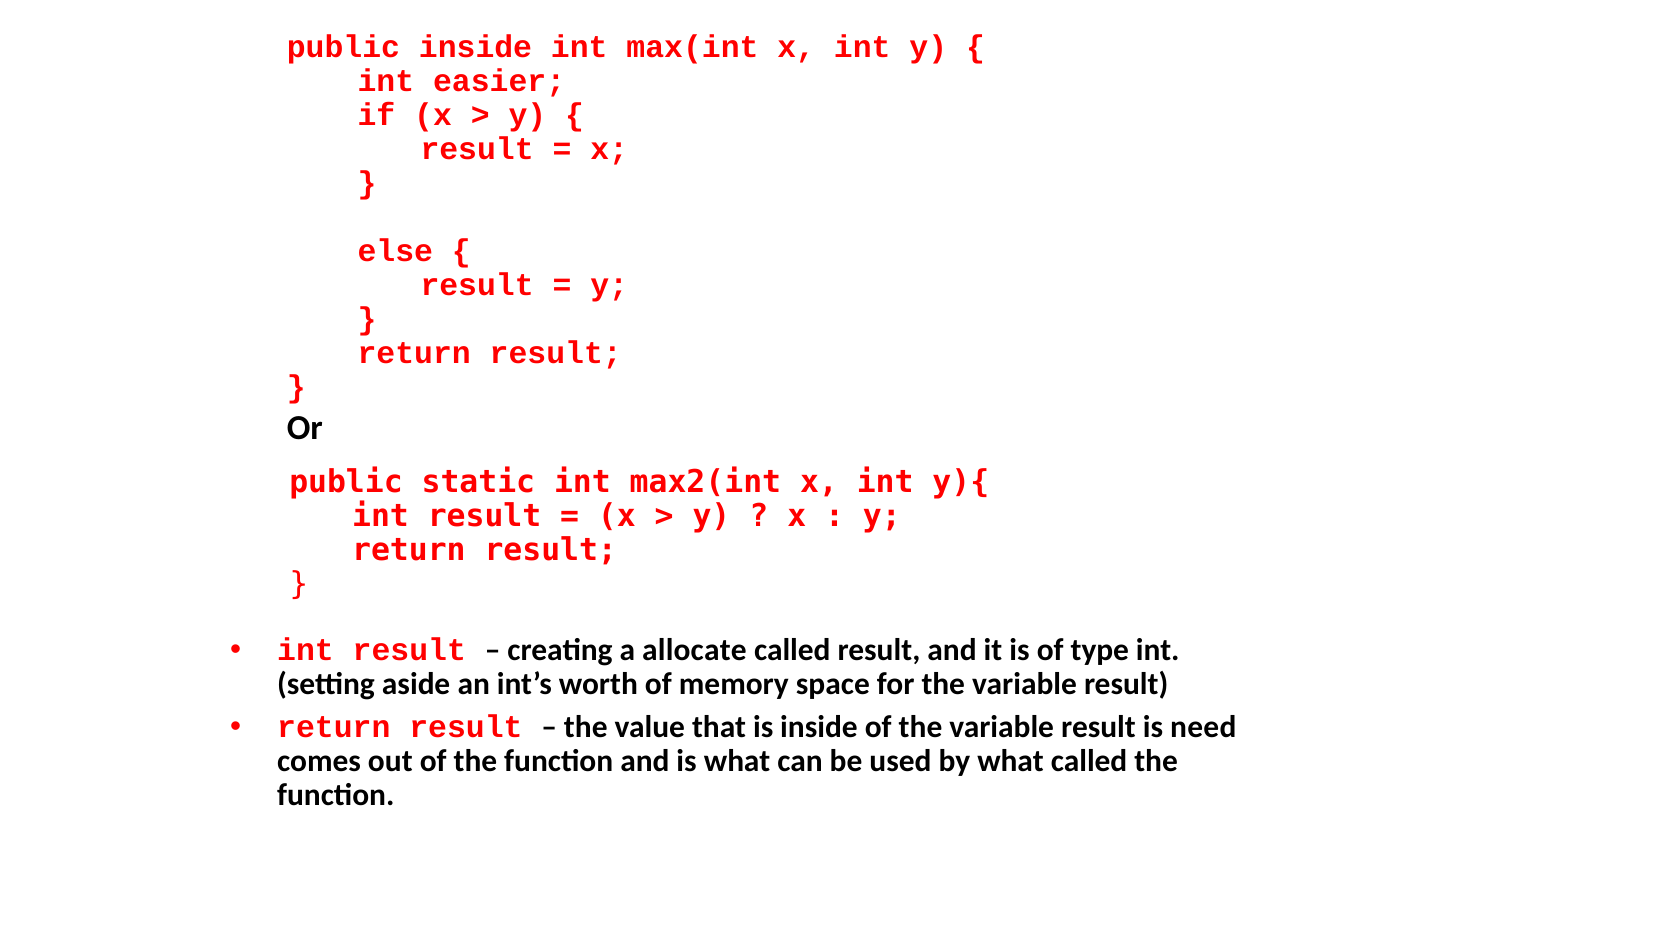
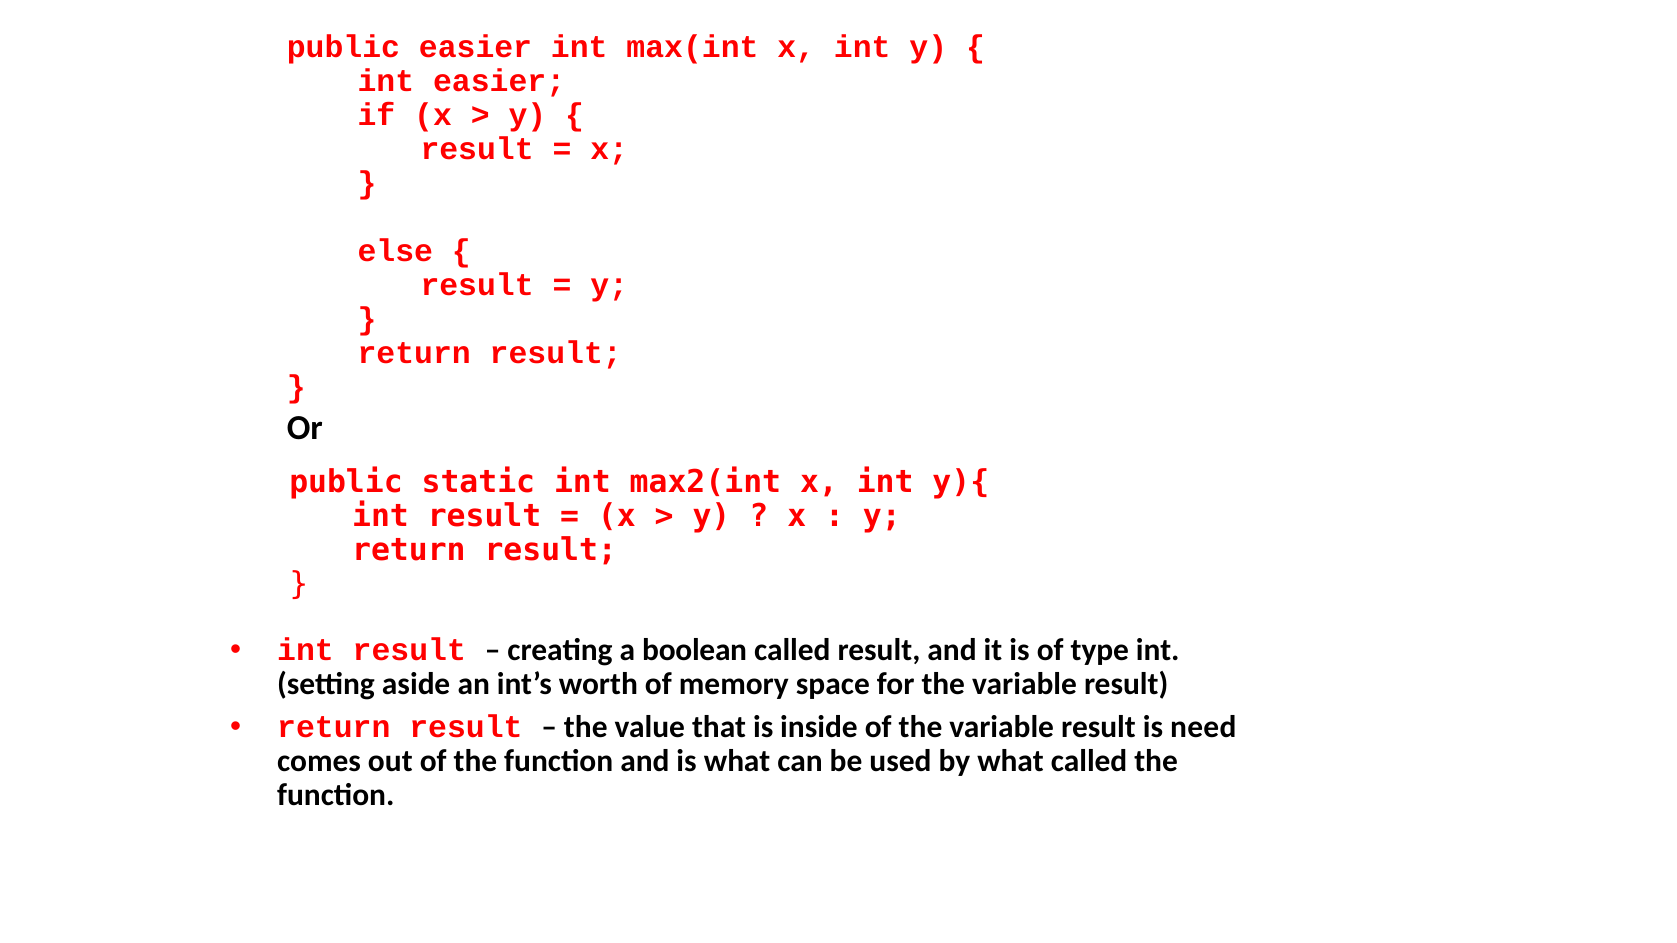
public inside: inside -> easier (476, 48)
allocate: allocate -> boolean (695, 651)
